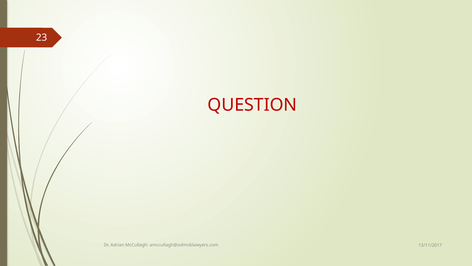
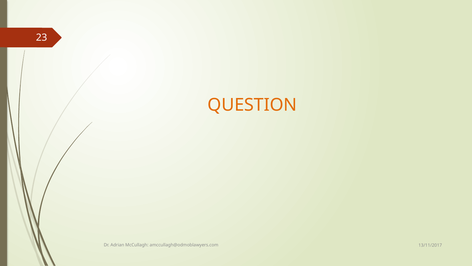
QUESTION colour: red -> orange (252, 105)
